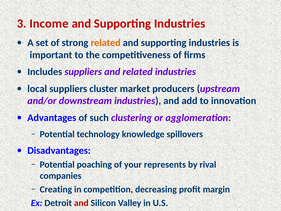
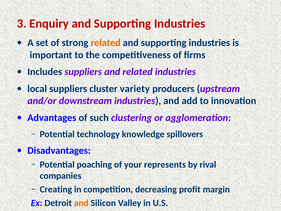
Income: Income -> Enquiry (49, 24)
market: market -> variety (135, 89)
and colour: red -> orange (81, 203)
